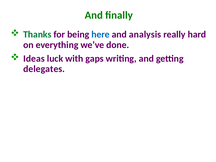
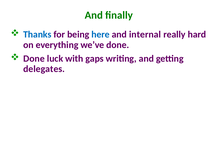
Thanks colour: green -> blue (37, 34)
analysis: analysis -> internal (145, 34)
Ideas: Ideas -> Done (34, 59)
